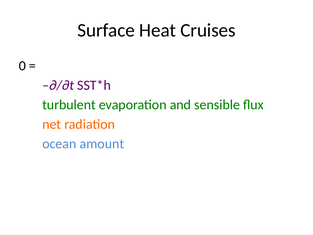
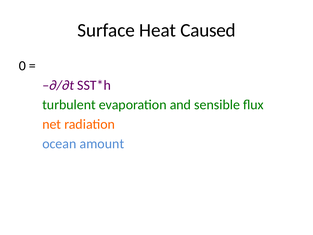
Cruises: Cruises -> Caused (208, 30)
